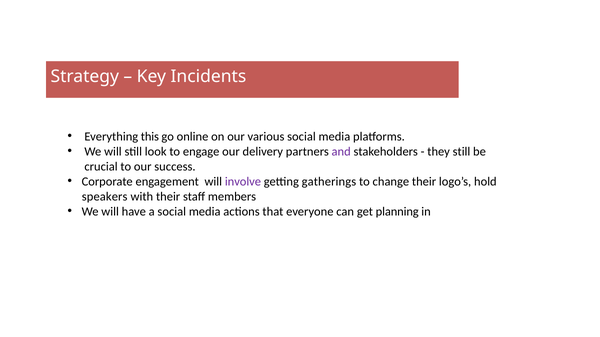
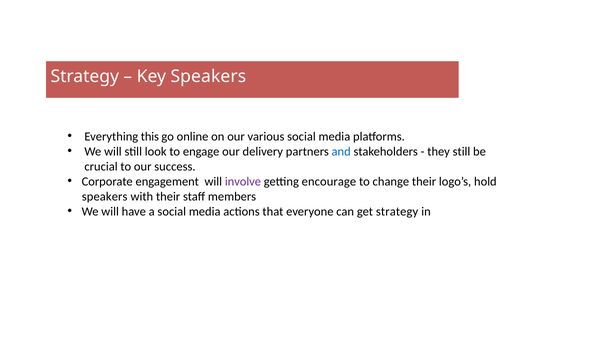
Key Incidents: Incidents -> Speakers (208, 77)
and colour: purple -> blue (341, 152)
gatherings: gatherings -> encourage (329, 182)
get planning: planning -> strategy (397, 212)
